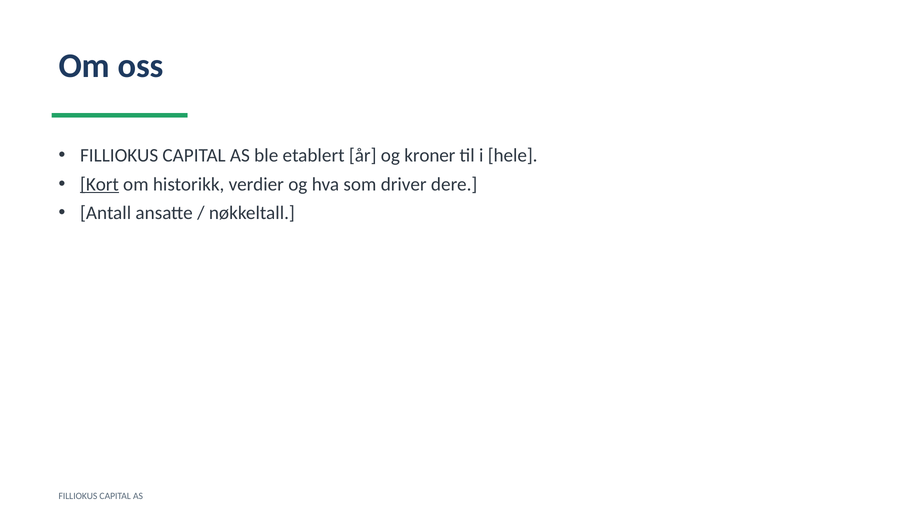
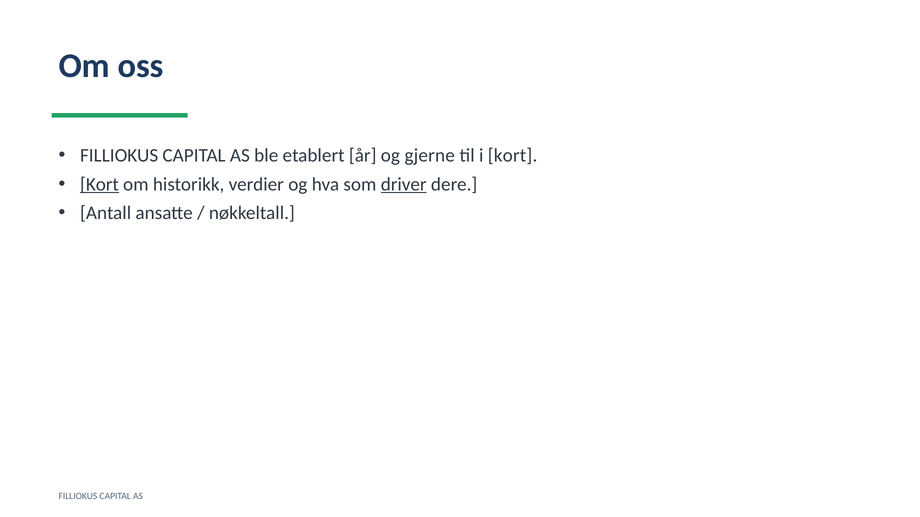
kroner: kroner -> gjerne (430, 156)
i hele: hele -> kort (513, 156)
driver underline: none -> present (404, 185)
